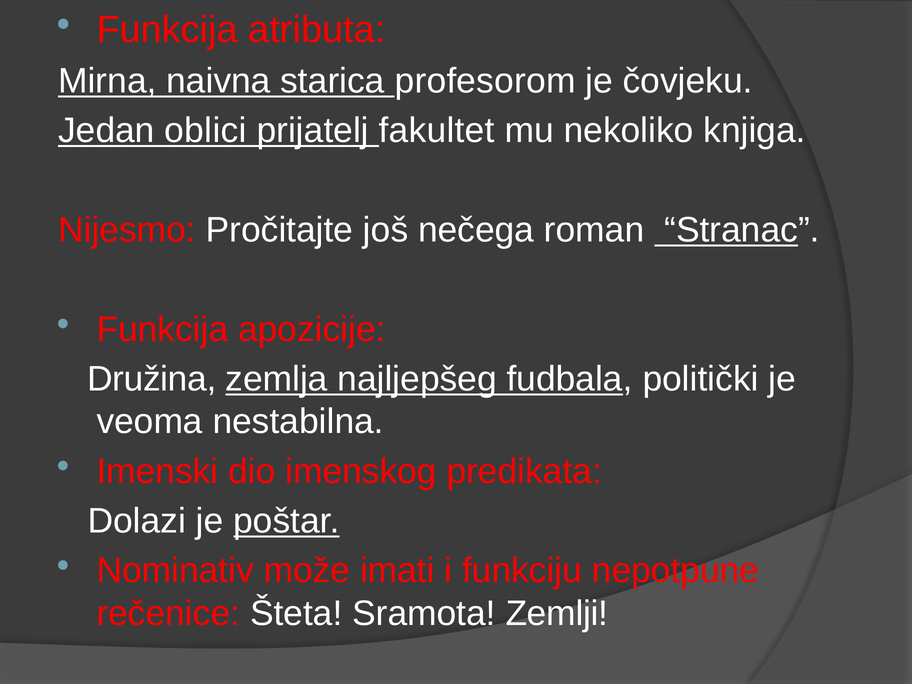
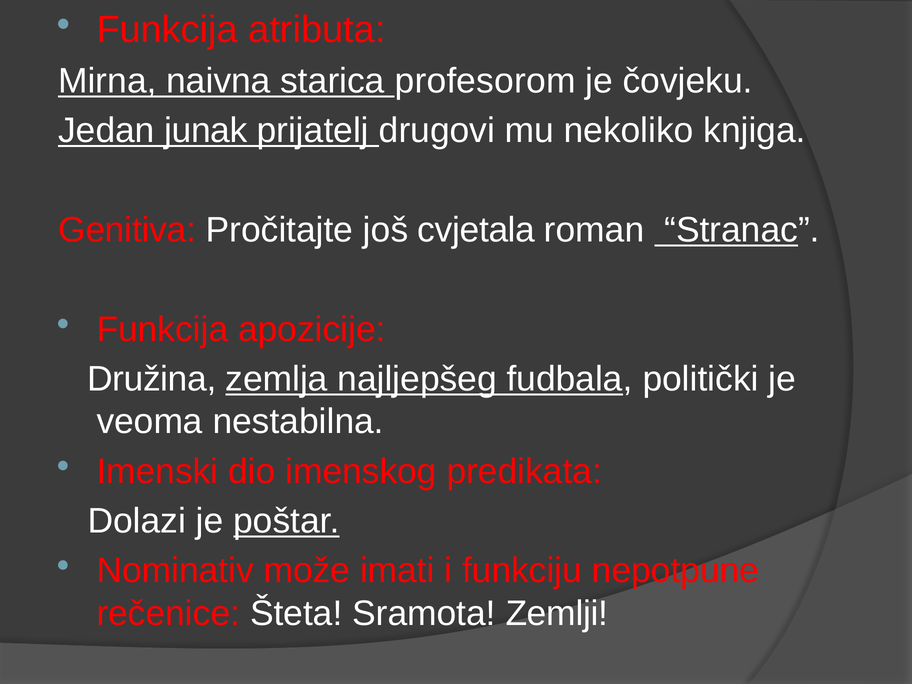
oblici: oblici -> junak (206, 131)
fakultet: fakultet -> drugovi (437, 131)
Nijesmo: Nijesmo -> Genitiva (127, 230)
nečega: nečega -> cvjetala (476, 230)
